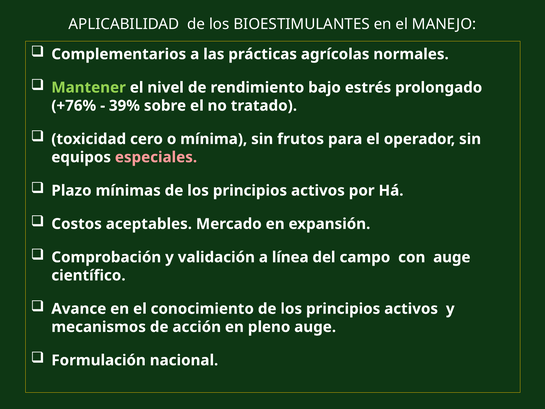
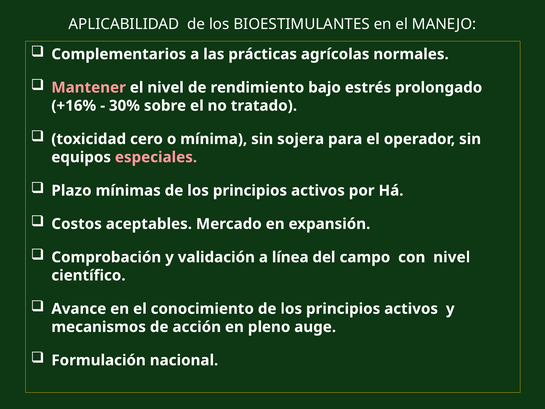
Mantener colour: light green -> pink (89, 87)
+76%: +76% -> +16% (74, 106)
39%: 39% -> 30% (124, 106)
frutos: frutos -> sojera (301, 139)
con auge: auge -> nivel (452, 257)
